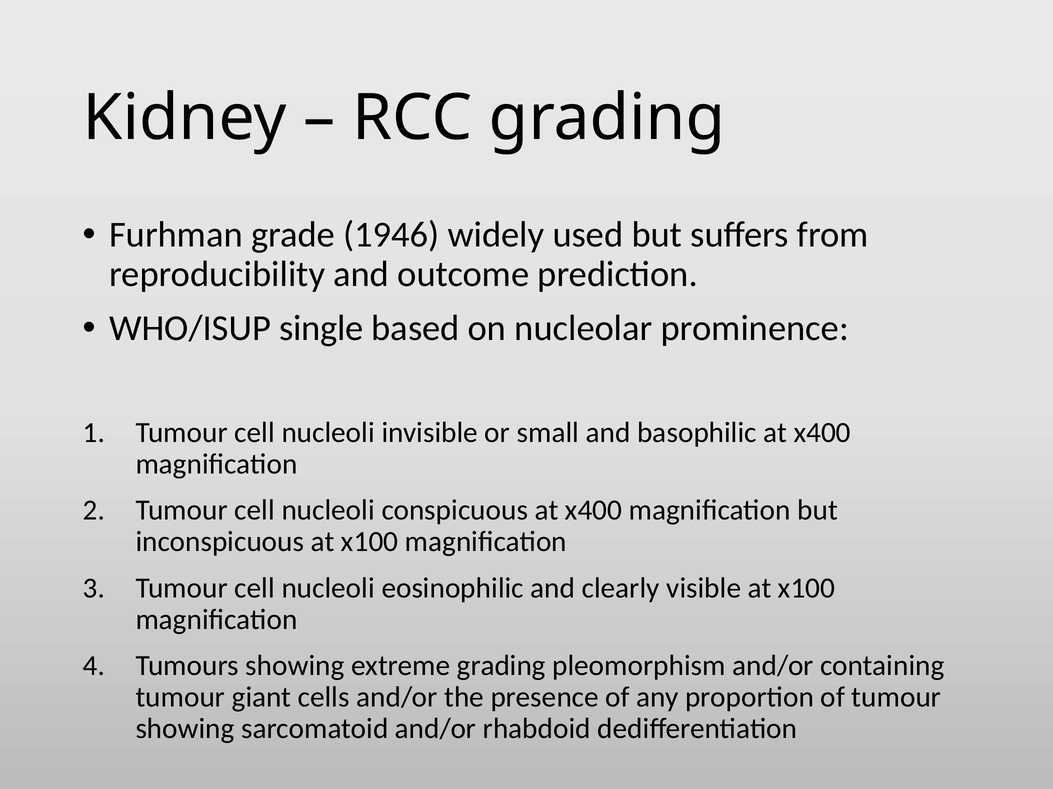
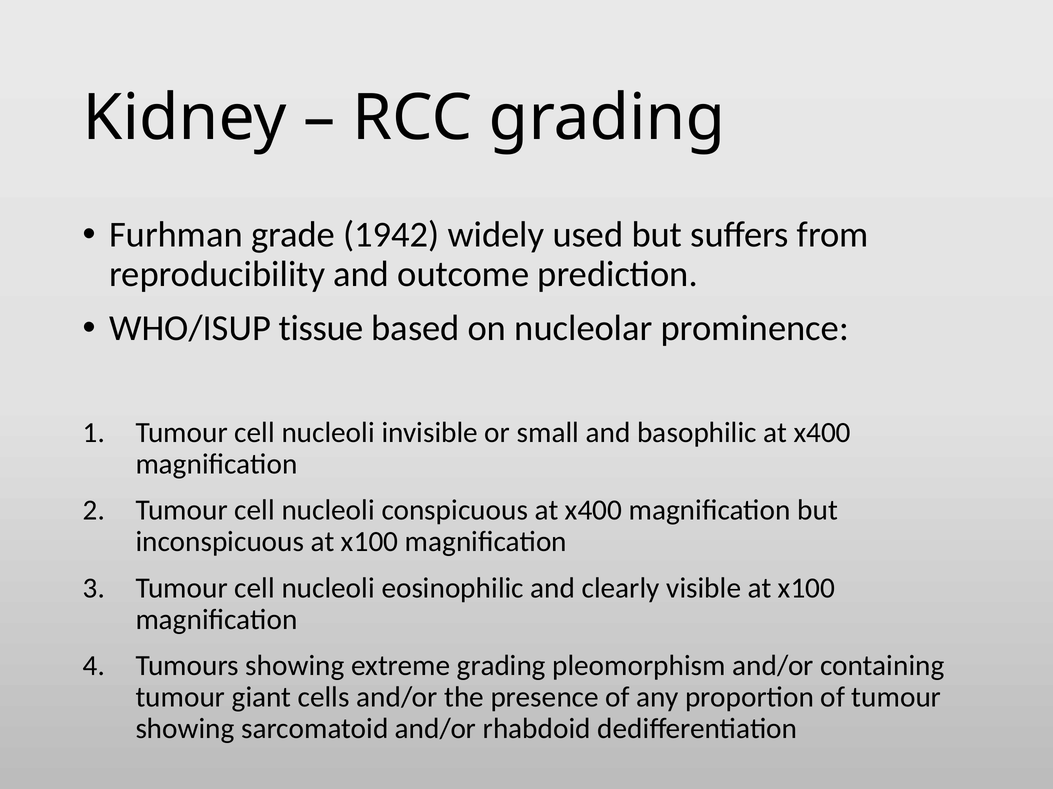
1946: 1946 -> 1942 (391, 235)
single: single -> tissue (321, 329)
